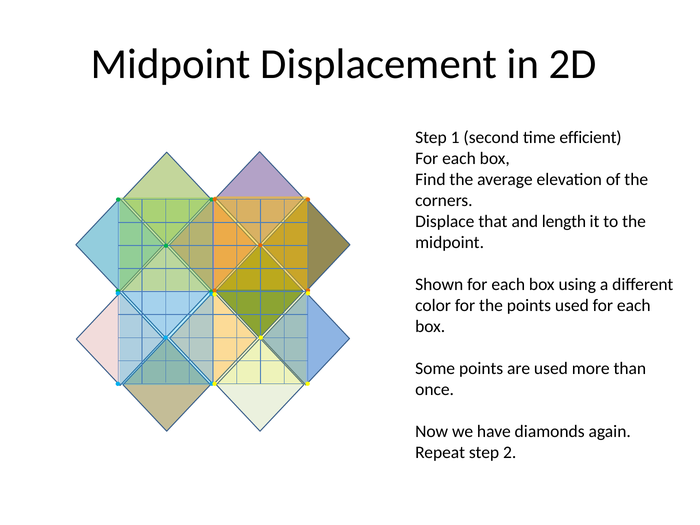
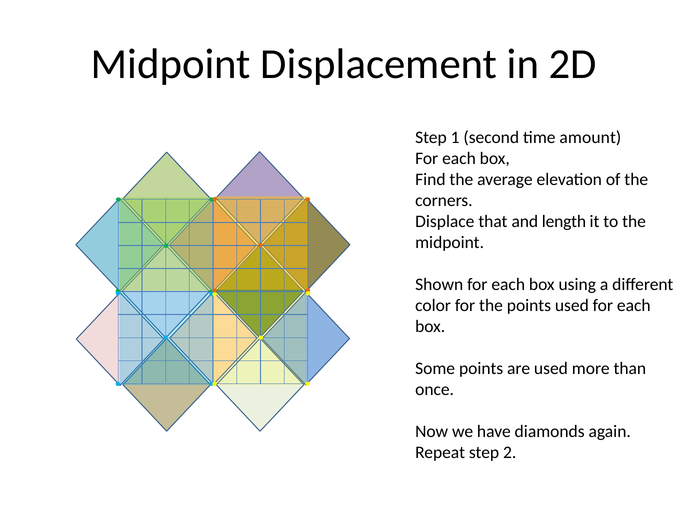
efficient: efficient -> amount (590, 138)
